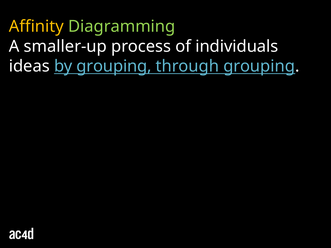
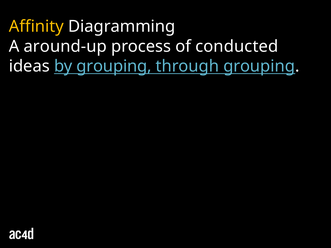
Diagramming colour: light green -> white (122, 26)
smaller-up: smaller-up -> around-up (65, 46)
individuals: individuals -> conducted (237, 46)
